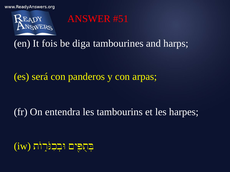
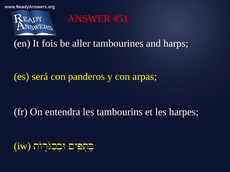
diga: diga -> aller (81, 43)
